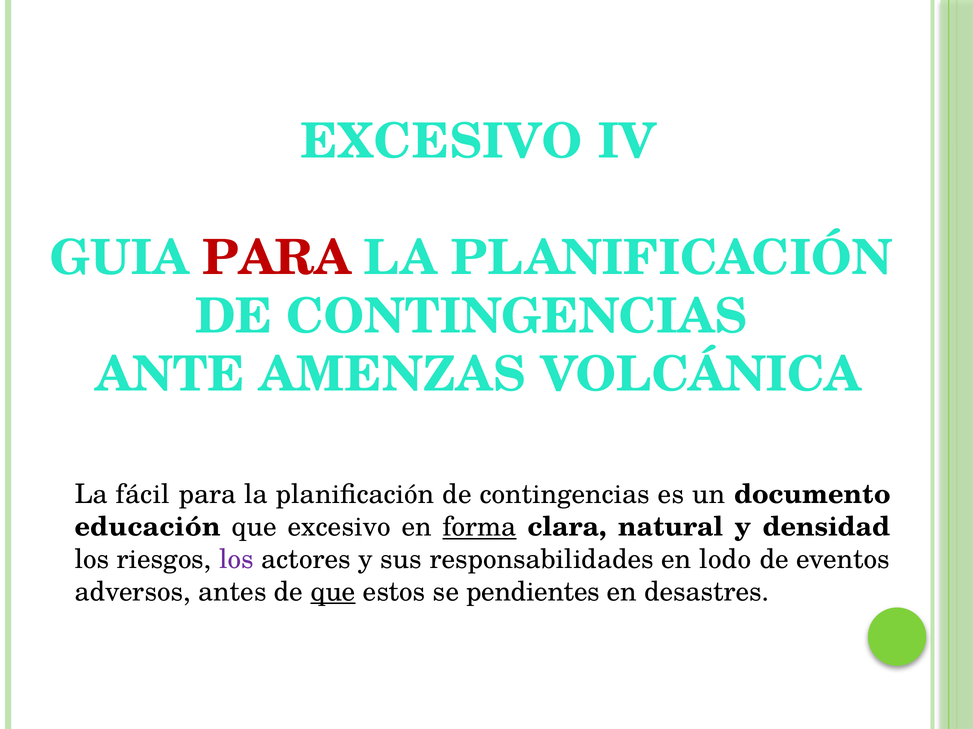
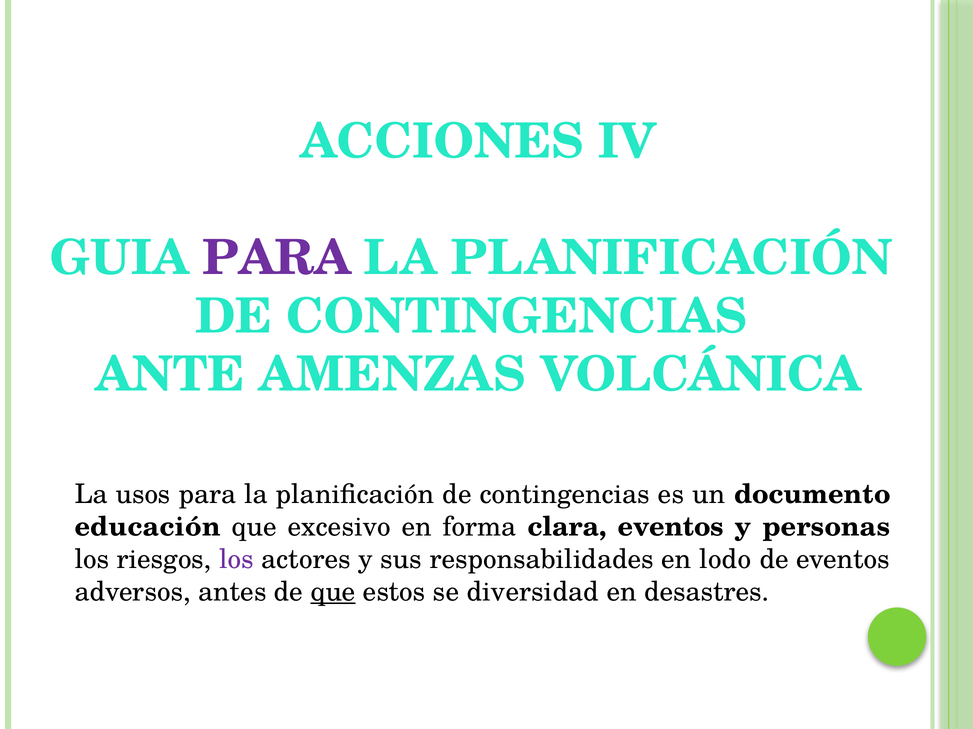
EXCESIVO: EXCESIVO -> ACCIONES (442, 142)
PARA colour: red -> purple (277, 259)
fácil: fácil -> usos (143, 495)
forma underline: present -> none (480, 527)
clara natural: natural -> eventos (671, 527)
densidad: densidad -> personas (826, 527)
pendientes: pendientes -> diversidad (533, 592)
